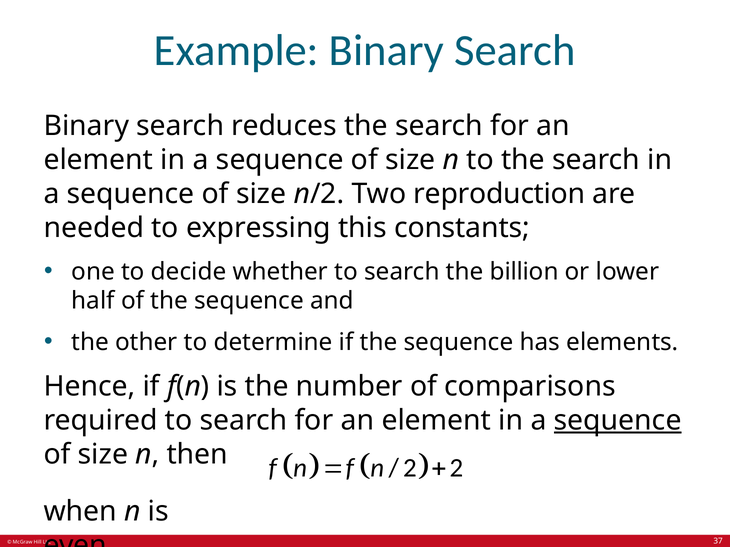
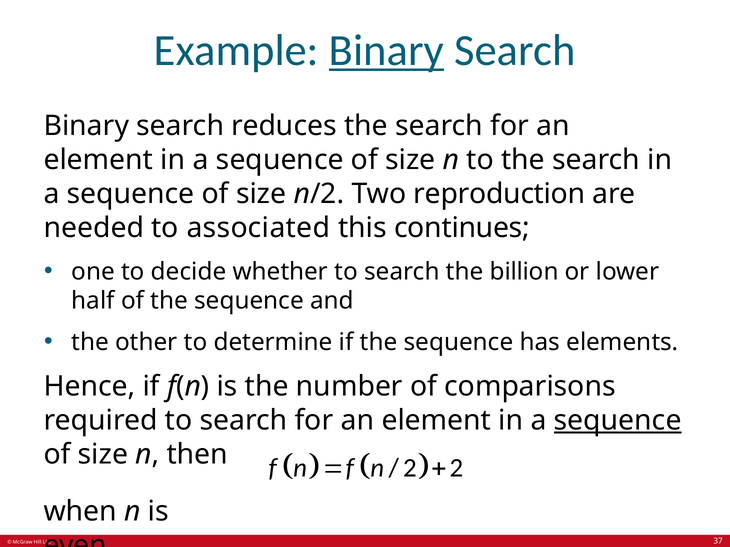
Binary underline: none -> present (386, 51)
expressing: expressing -> associated (258, 228)
constants: constants -> continues (462, 228)
